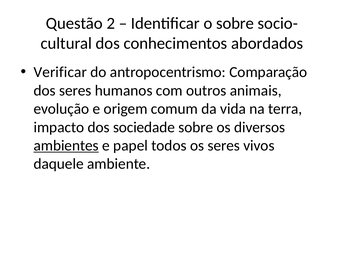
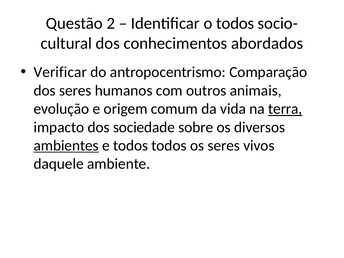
o sobre: sobre -> todos (235, 23)
terra underline: none -> present (285, 109)
e papel: papel -> todos (131, 146)
